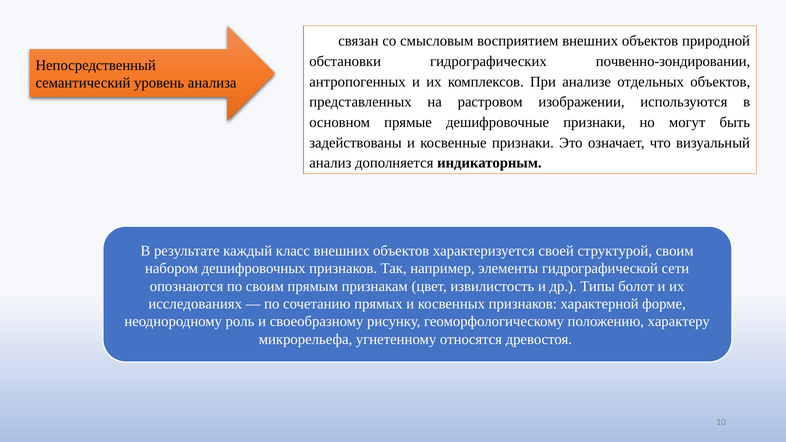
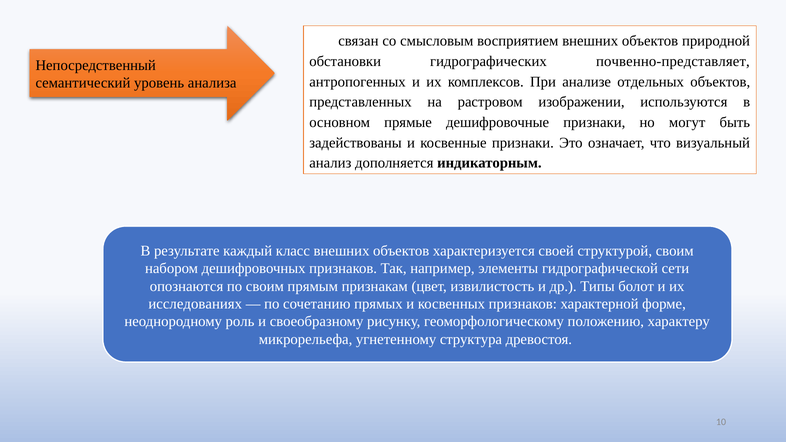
почвенно-зондировании: почвенно-зондировании -> почвенно-представляет (673, 61)
относятся: относятся -> структура (471, 339)
